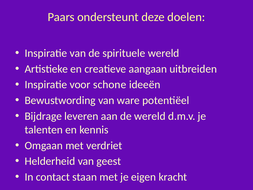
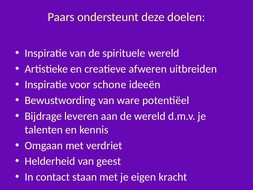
aangaan: aangaan -> afweren (148, 69)
